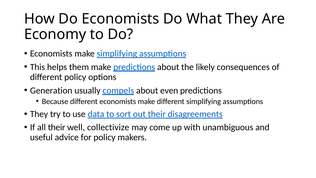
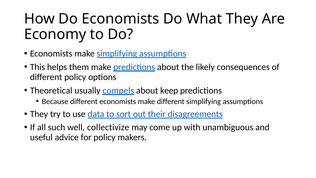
Generation: Generation -> Theoretical (51, 90)
even: even -> keep (169, 90)
all their: their -> such (57, 127)
